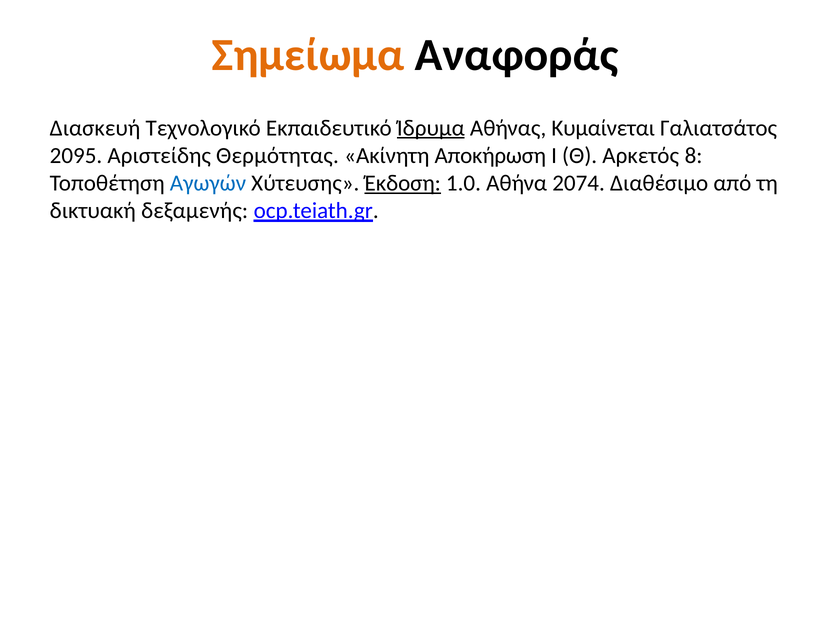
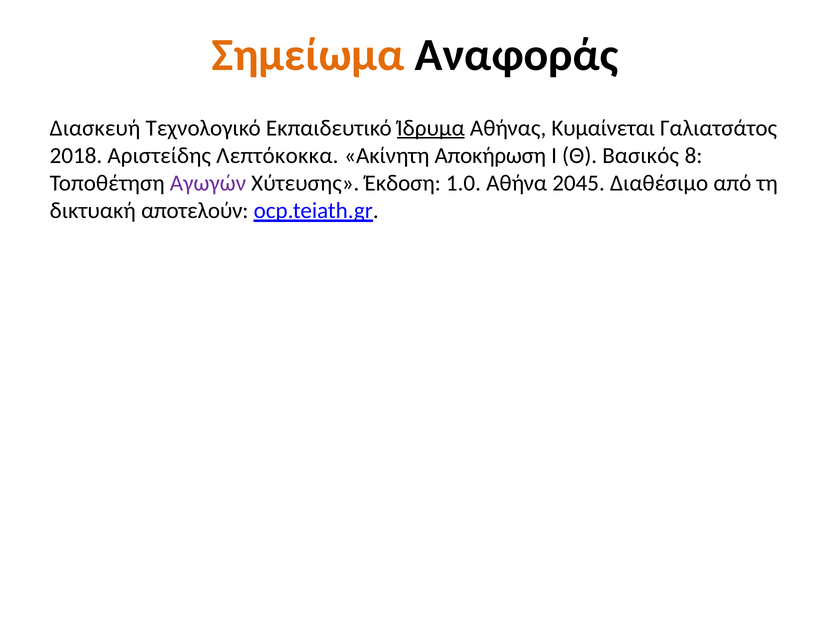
2095: 2095 -> 2018 (76, 156)
Θερμότητας: Θερμότητας -> Λεπτόκοκκα (277, 156)
Αρκετός: Αρκετός -> Βασικός (641, 156)
Αγωγών colour: blue -> purple (208, 183)
Έκδοση underline: present -> none (403, 183)
2074: 2074 -> 2045 (579, 183)
δεξαμενής: δεξαμενής -> αποτελούν (195, 211)
